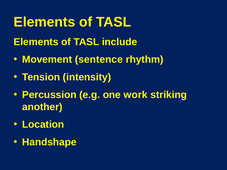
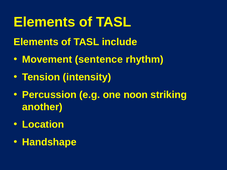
work: work -> noon (136, 95)
